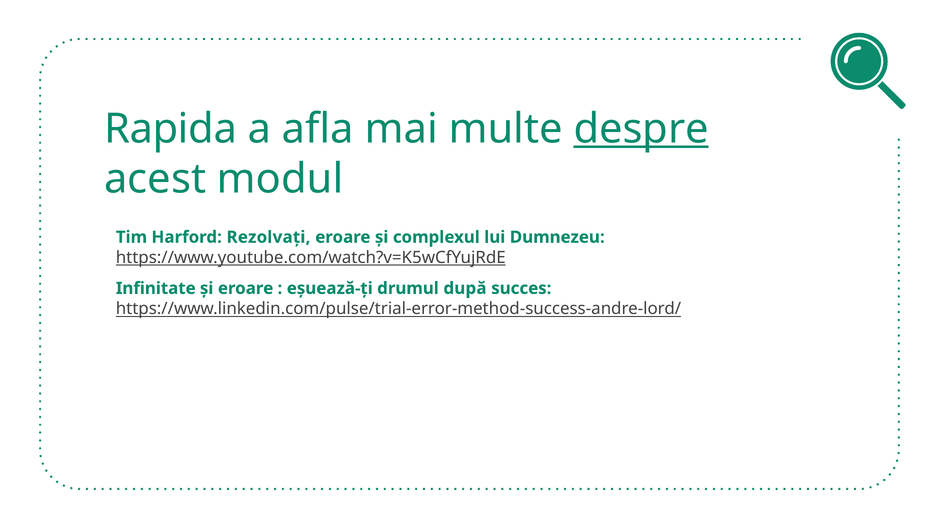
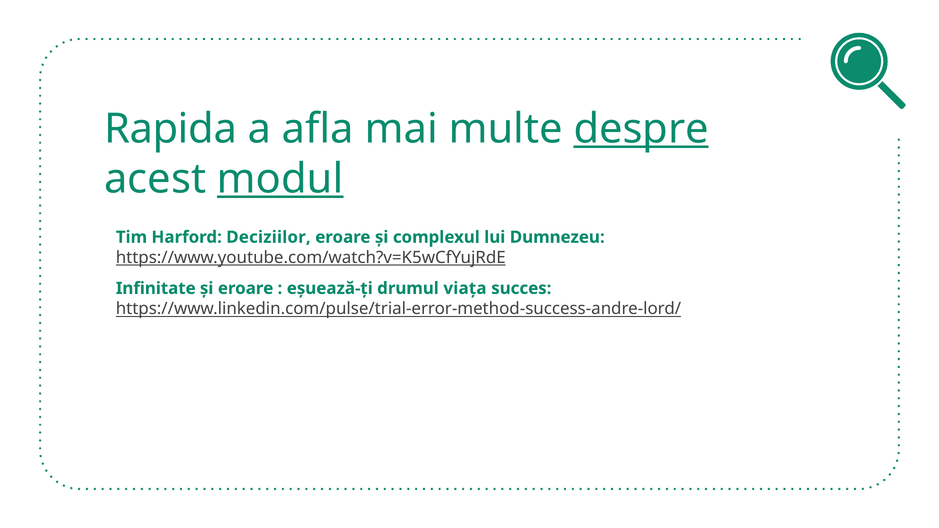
modul underline: none -> present (280, 179)
Rezolvați: Rezolvați -> Deciziilor (268, 237)
după: după -> viața (465, 288)
